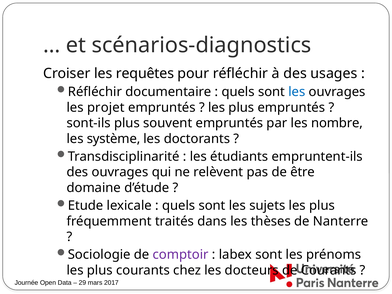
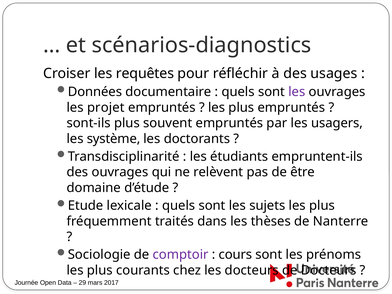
Réfléchir: Réfléchir -> Données (95, 92)
les colour: blue -> purple (297, 92)
nombre: nombre -> usagers (337, 123)
labex: labex -> cours (235, 255)
de Courants: Courants -> Docteurs (329, 270)
